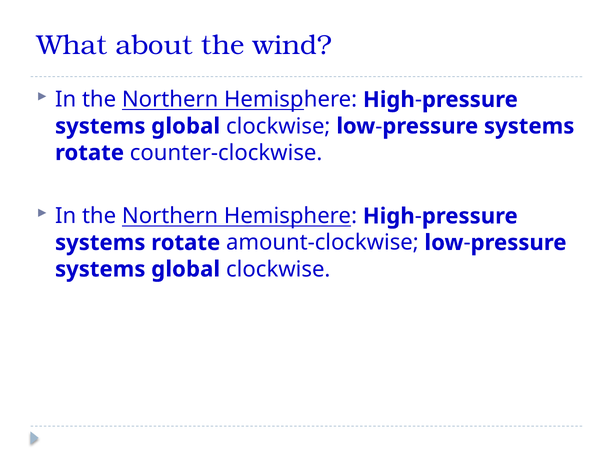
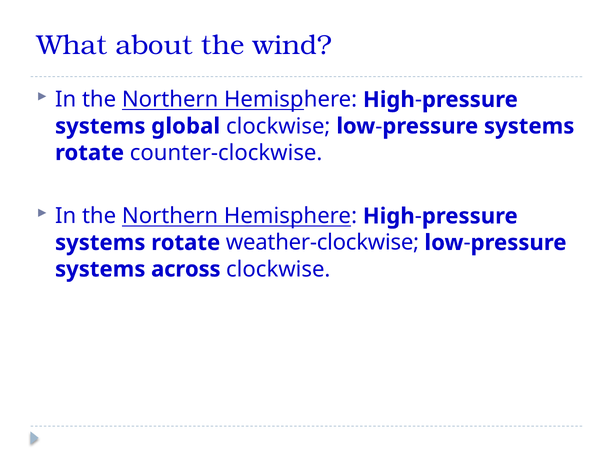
amount-clockwise: amount-clockwise -> weather-clockwise (322, 243)
global: global -> across (186, 269)
